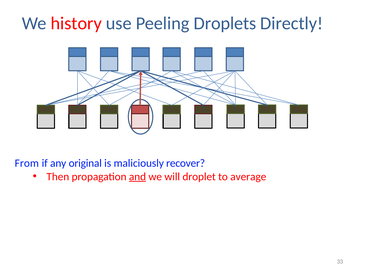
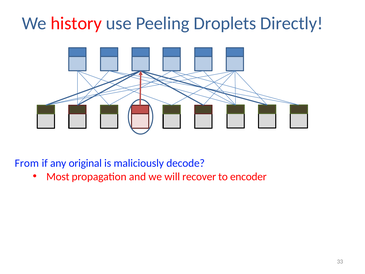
recover: recover -> decode (186, 163)
Then: Then -> Most (58, 176)
and underline: present -> none (137, 176)
droplet: droplet -> recover (199, 176)
average: average -> encoder (248, 176)
